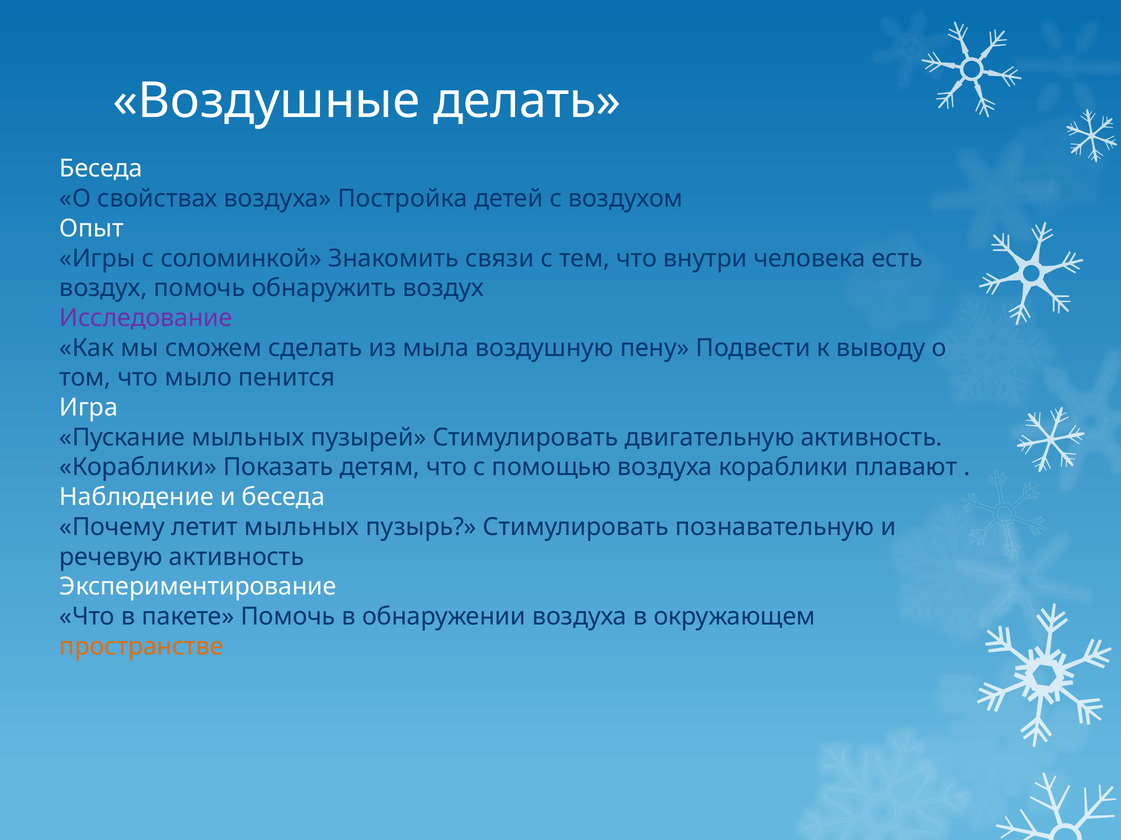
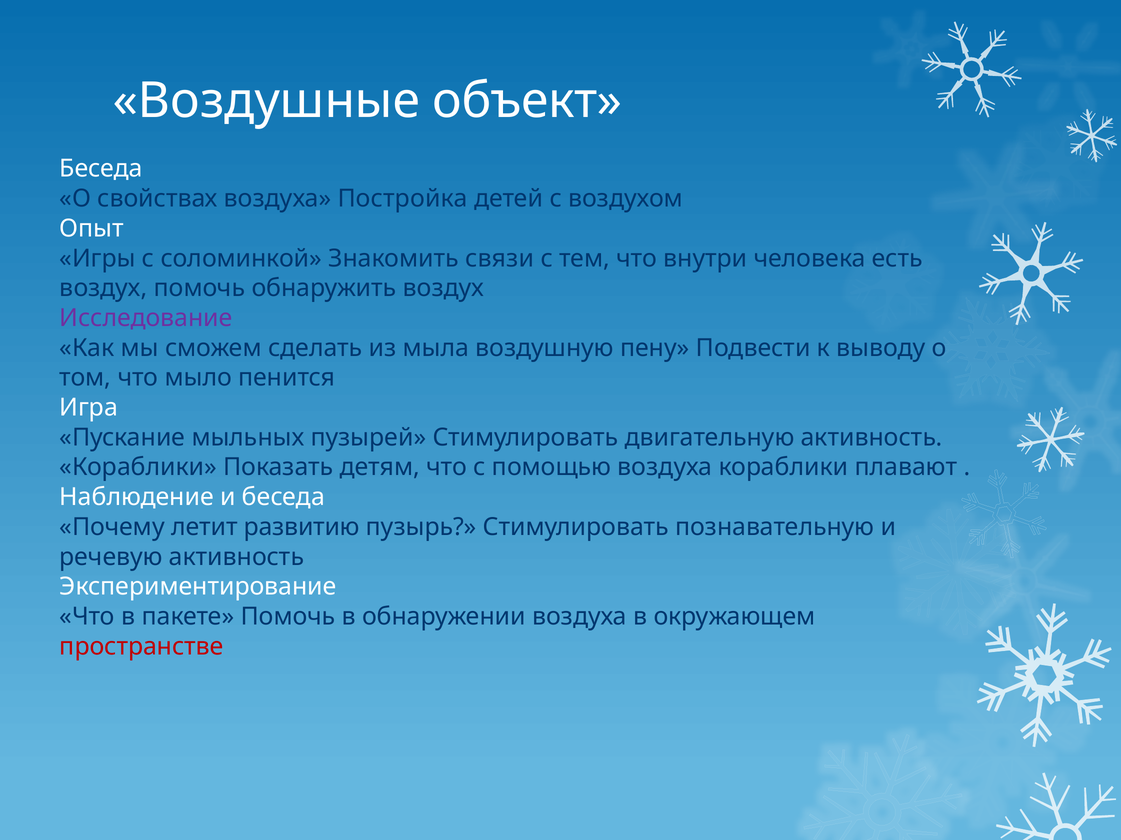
делать: делать -> объект (527, 101)
летит мыльных: мыльных -> развитию (302, 527)
пространстве colour: orange -> red (142, 647)
